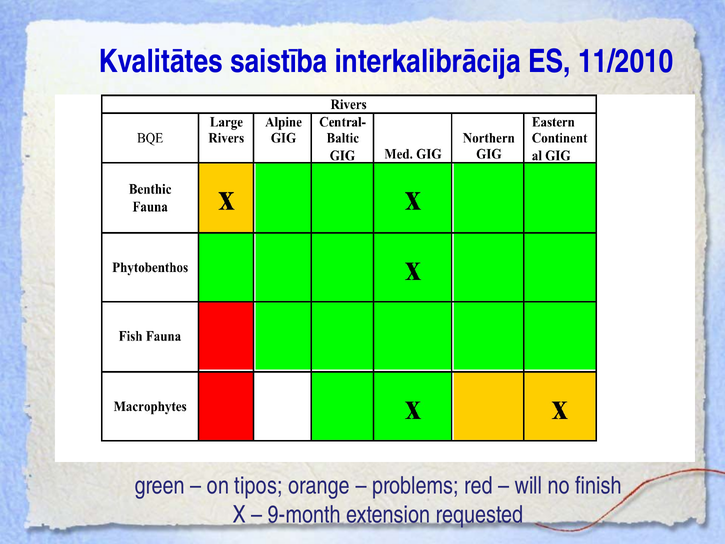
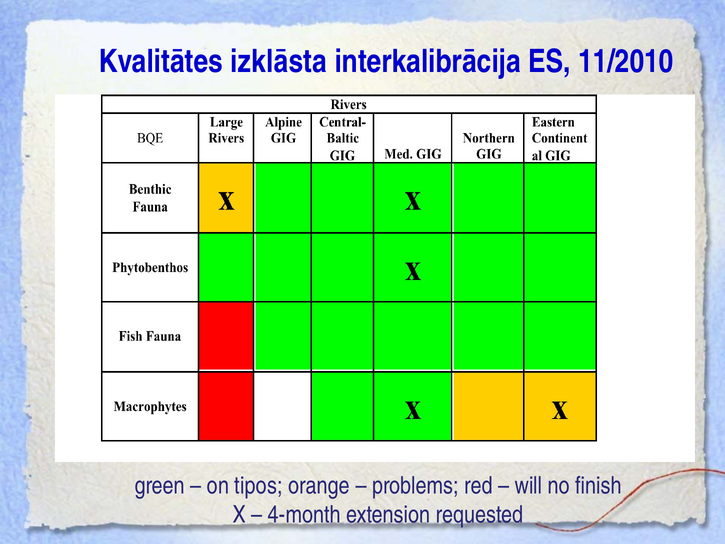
saistība: saistība -> izklāsta (279, 61)
9-month: 9-month -> 4-month (304, 515)
